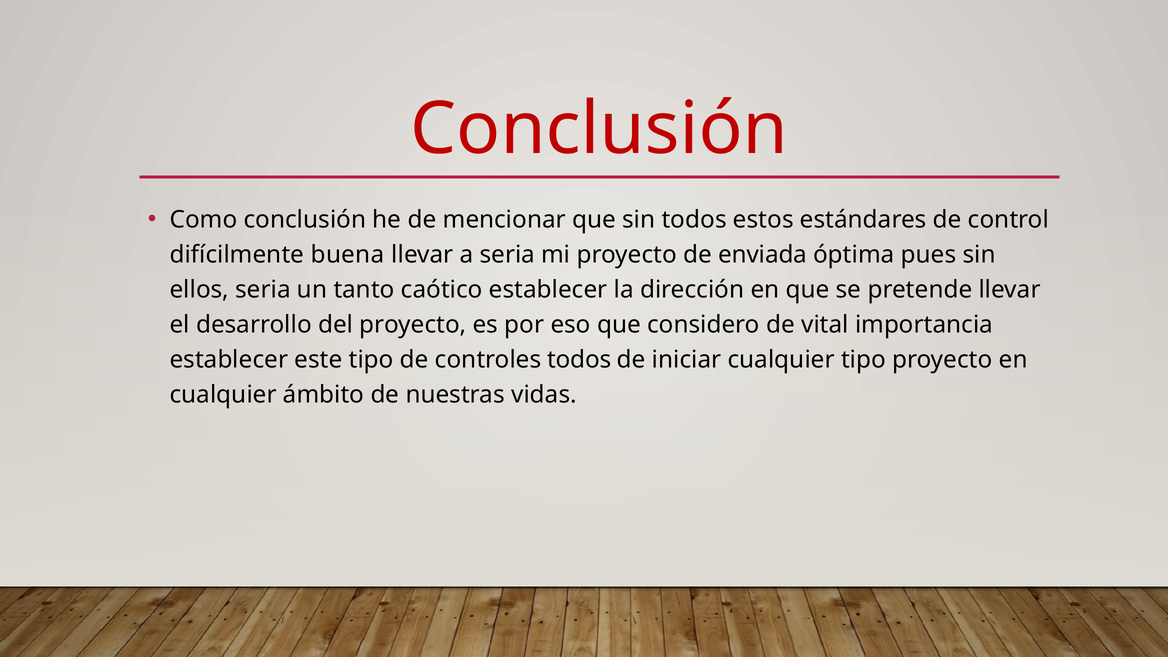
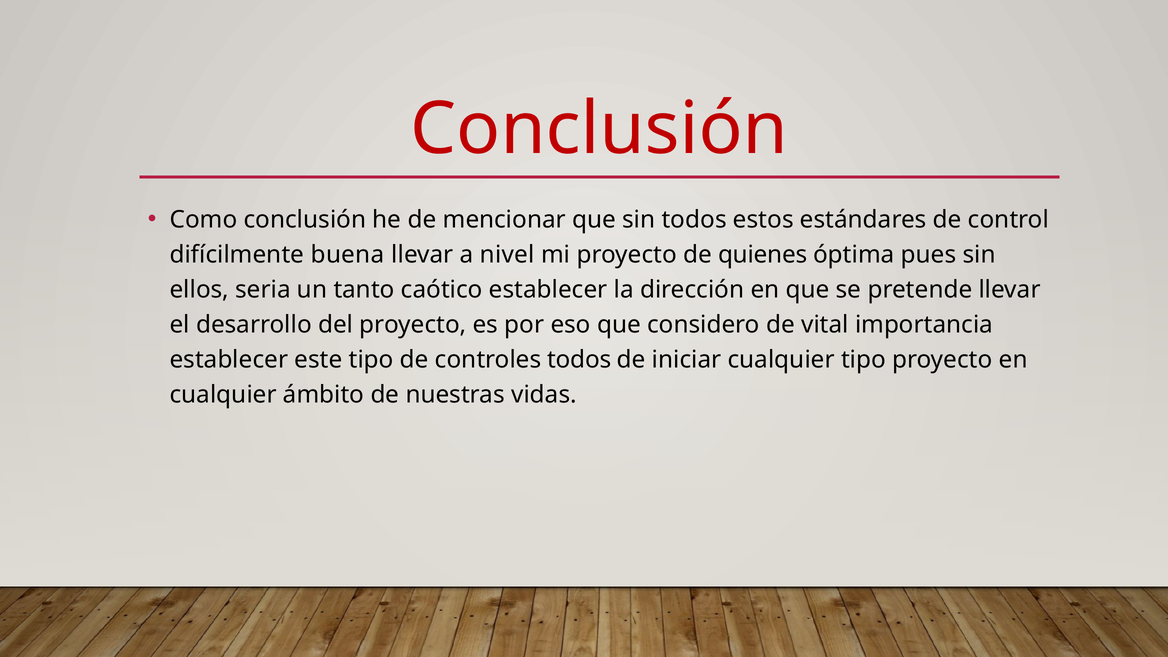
a seria: seria -> nivel (507, 255)
enviada: enviada -> quienes (763, 255)
